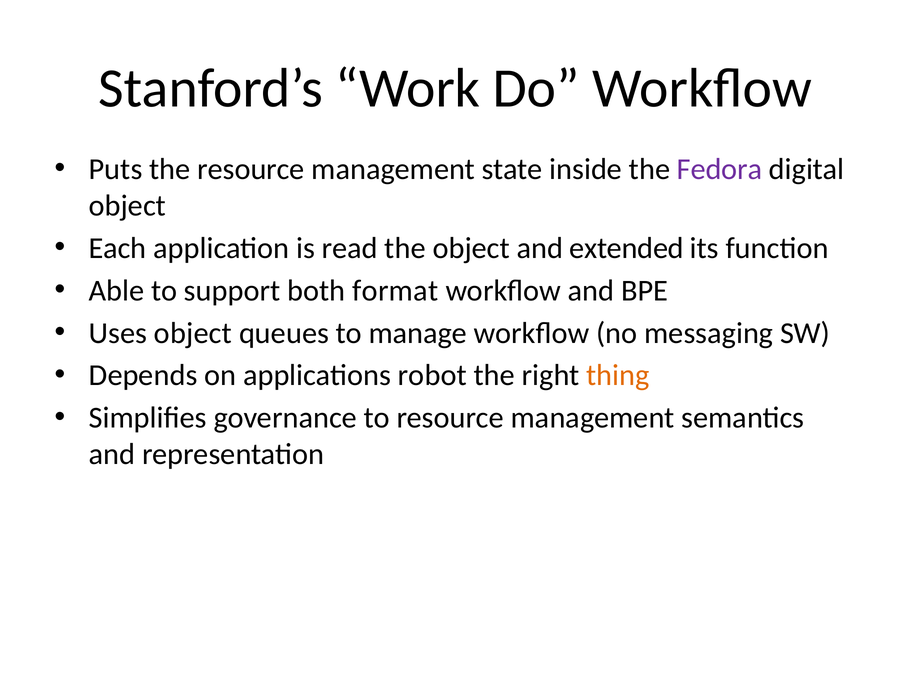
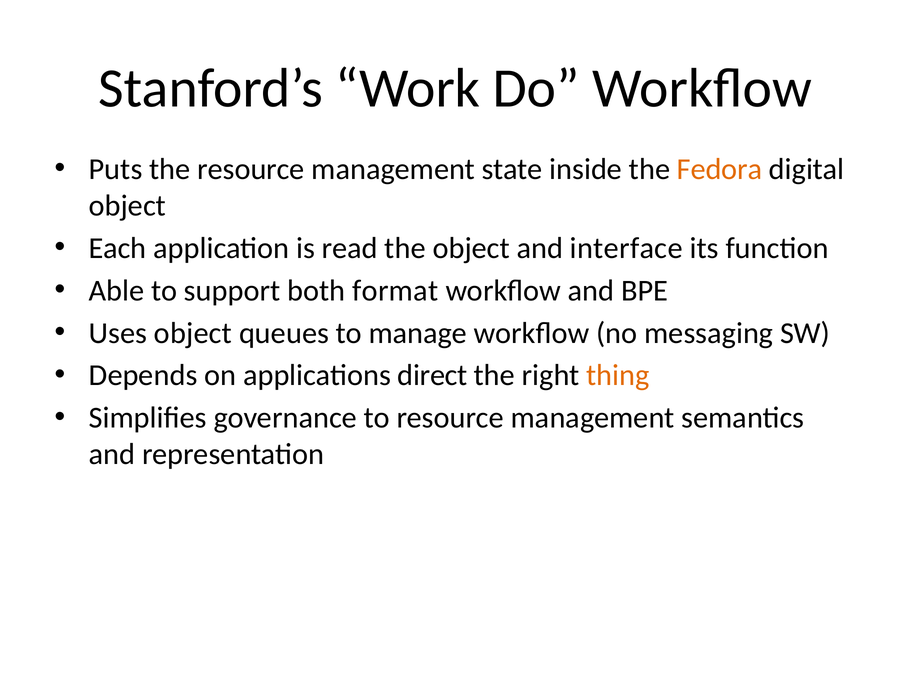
Fedora colour: purple -> orange (720, 169)
extended: extended -> interface (626, 248)
robot: robot -> direct (433, 376)
